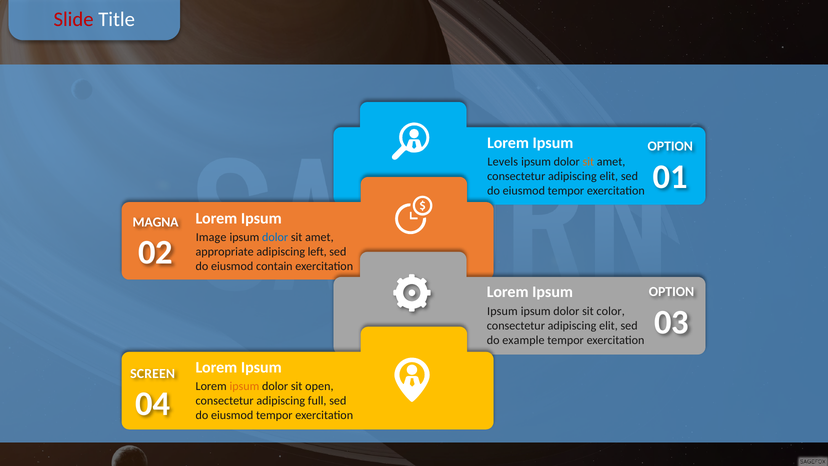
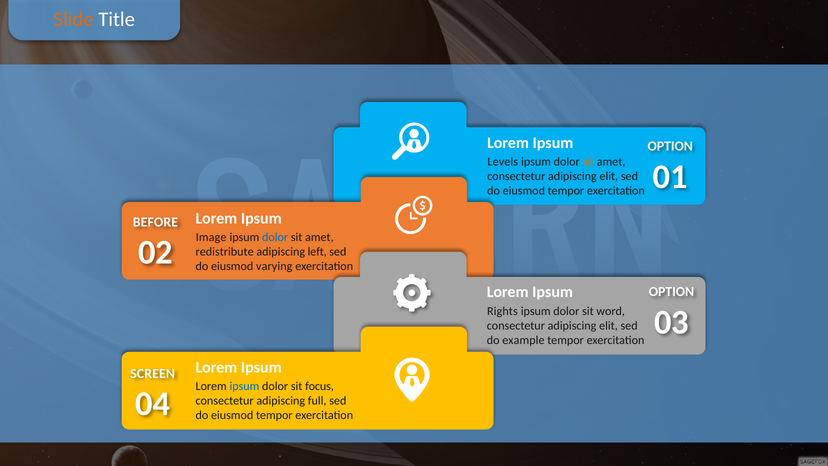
Slide colour: red -> orange (74, 20)
MAGNA: MAGNA -> BEFORE (155, 222)
appropriate: appropriate -> redistribute (225, 252)
contain: contain -> varying (274, 266)
Ipsum: Ipsum -> Rights (502, 311)
color: color -> word (611, 311)
ipsum colour: orange -> blue (244, 386)
open: open -> focus (319, 386)
